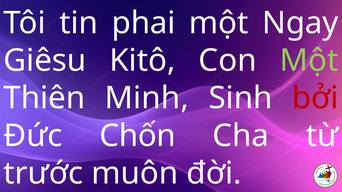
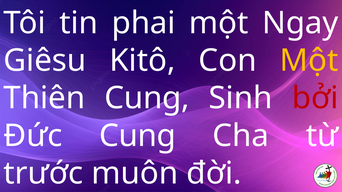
Một colour: light green -> yellow (309, 61)
Thiên Minh: Minh -> Cung (147, 98)
Đức Chốn: Chốn -> Cung (138, 136)
